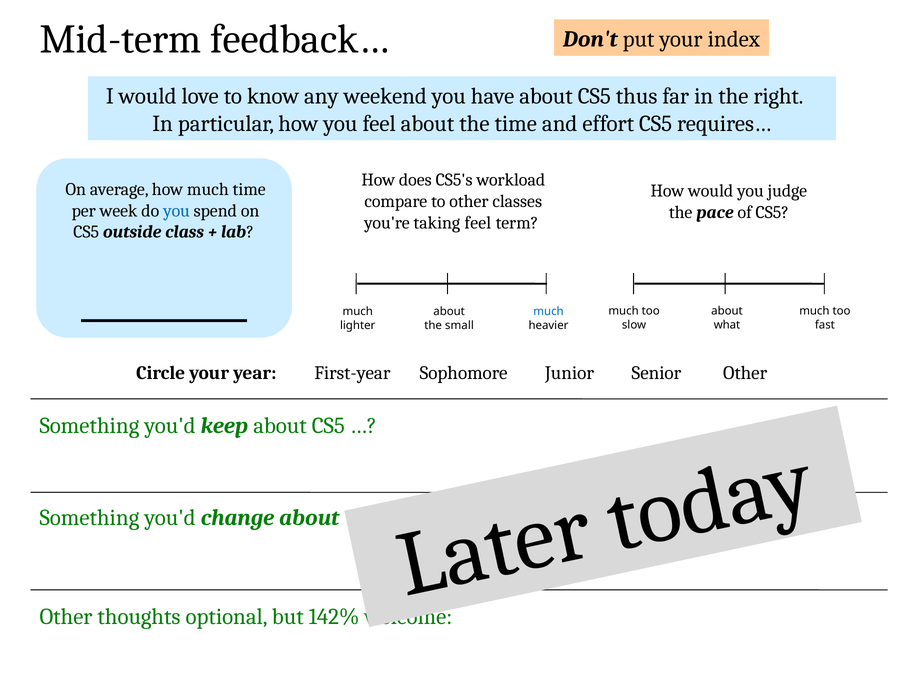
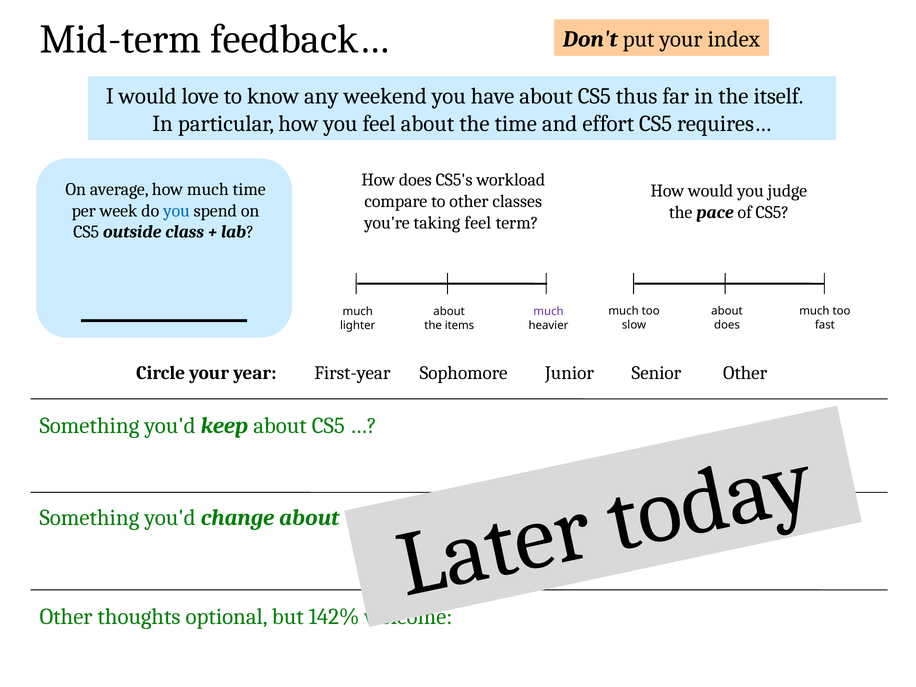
right: right -> itself (778, 96)
much colour: blue -> purple (549, 311)
what: what -> does (727, 325)
small: small -> items (460, 325)
